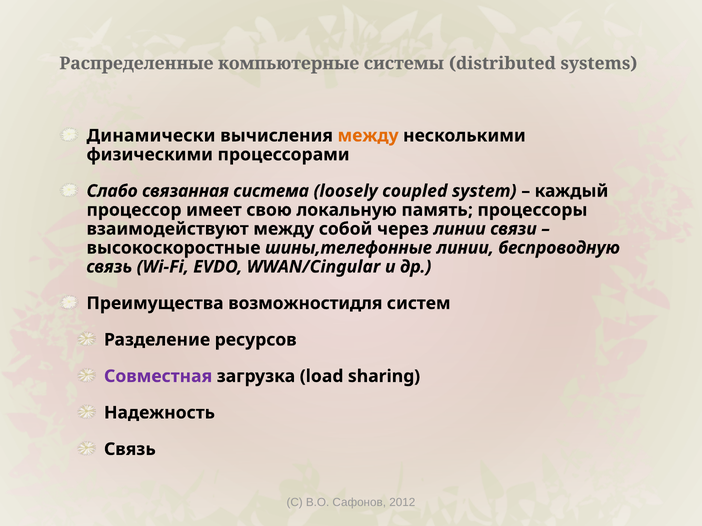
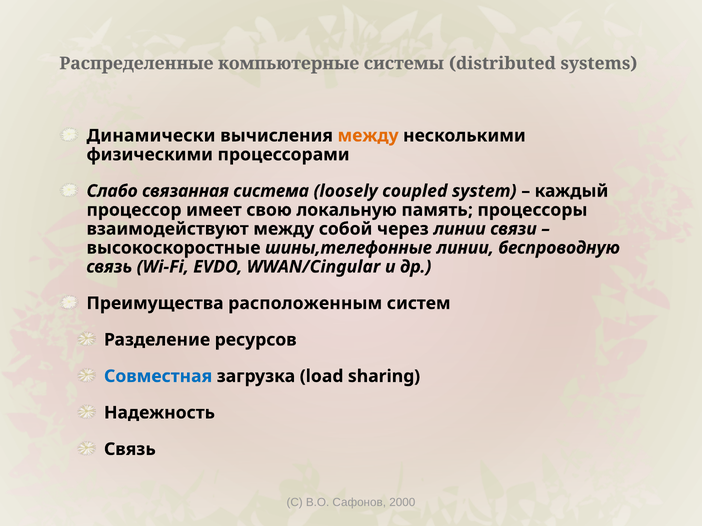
возможностидля: возможностидля -> расположенным (305, 304)
Совместная colour: purple -> blue (158, 377)
2012: 2012 -> 2000 (402, 503)
